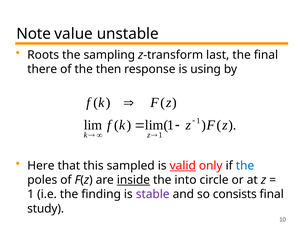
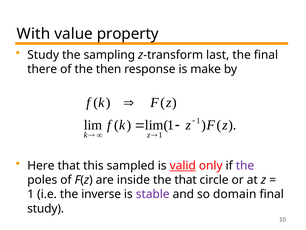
Note: Note -> With (33, 34)
unstable: unstable -> property (128, 34)
Roots: Roots -> Study (43, 55)
using: using -> make (206, 69)
the colour: blue -> purple (245, 165)
inside underline: present -> none (133, 180)
the into: into -> that (186, 180)
finding: finding -> inverse (101, 194)
consists: consists -> domain (235, 194)
